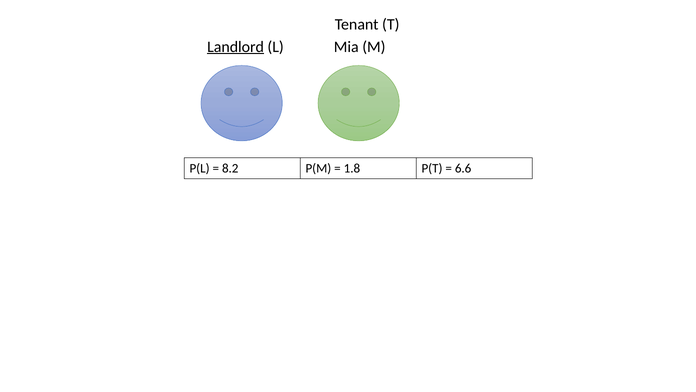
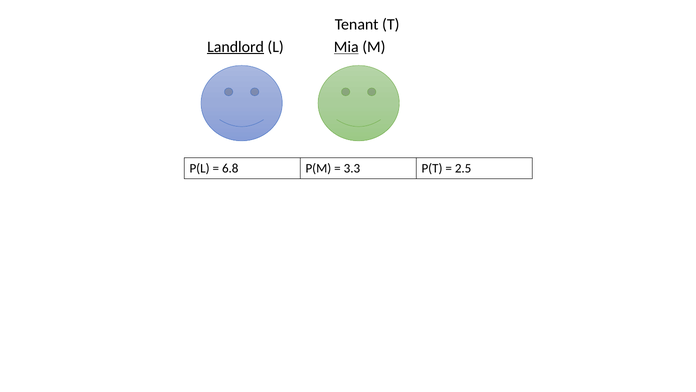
Mia underline: none -> present (346, 47)
8.2: 8.2 -> 6.8 (230, 168)
1.8: 1.8 -> 3.3 (352, 168)
6.6: 6.6 -> 2.5 (463, 168)
